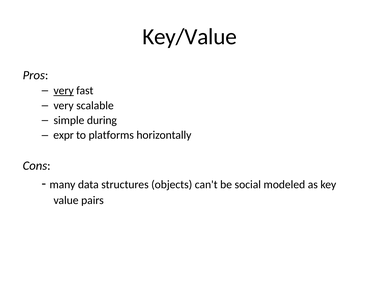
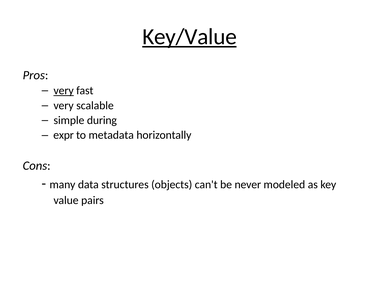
Key/Value underline: none -> present (190, 37)
platforms: platforms -> metadata (111, 135)
social: social -> never (248, 184)
